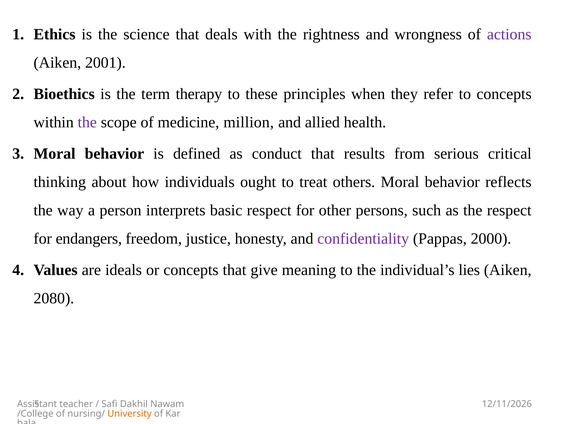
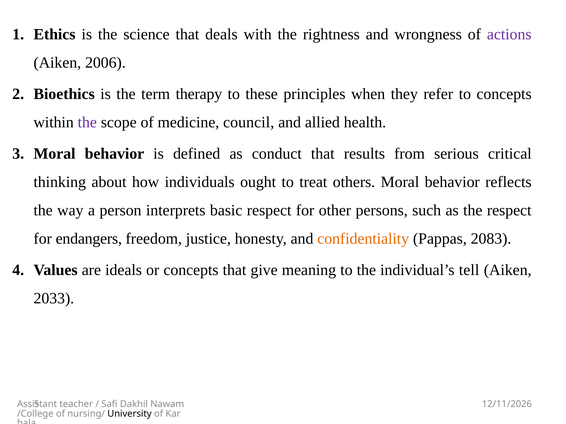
2001: 2001 -> 2006 (105, 63)
million: million -> council (249, 123)
confidentiality colour: purple -> orange (363, 239)
2000: 2000 -> 2083 (491, 239)
lies: lies -> tell (469, 270)
2080: 2080 -> 2033 (54, 299)
University colour: orange -> black (130, 414)
